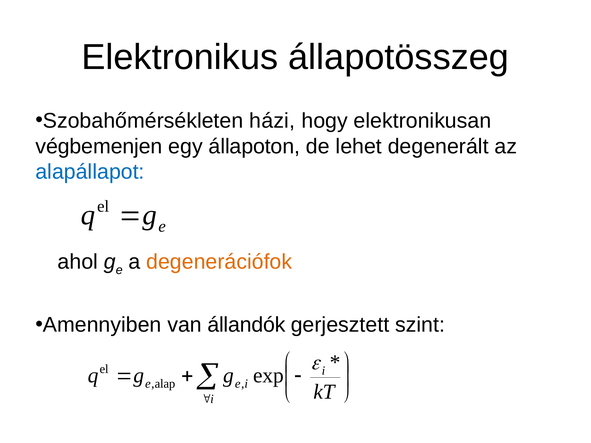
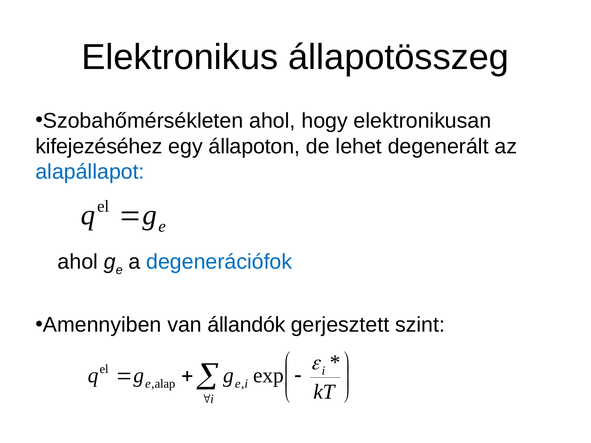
Szobahőmérsékleten házi: házi -> ahol (272, 121)
végbemenjen: végbemenjen -> kifejezéséhez (99, 146)
degenerációfok colour: orange -> blue (219, 262)
